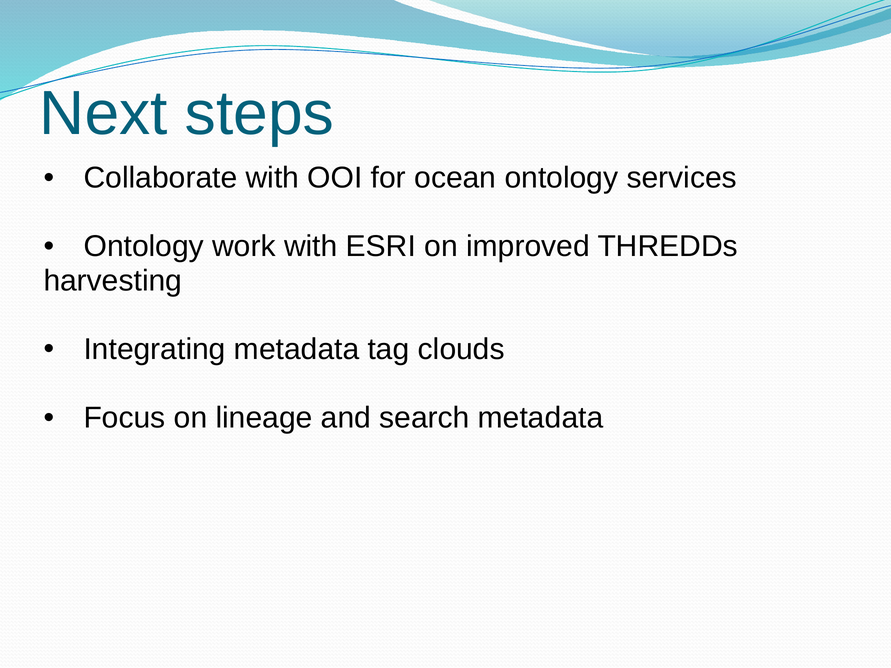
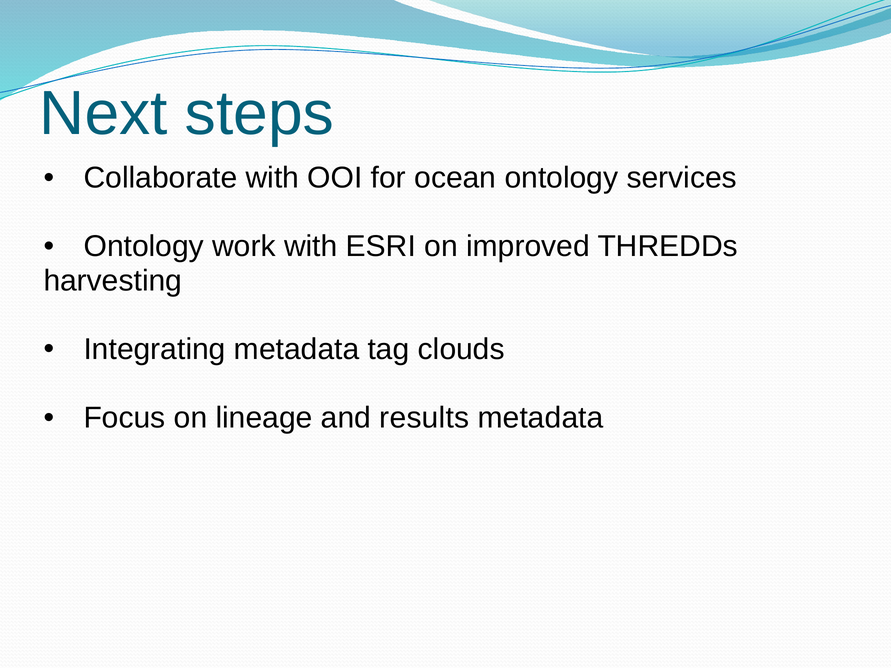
search: search -> results (424, 418)
